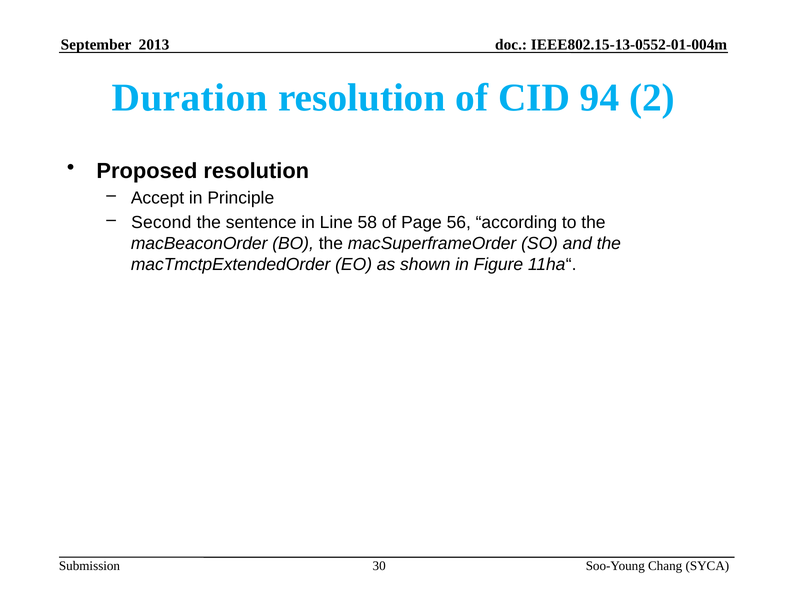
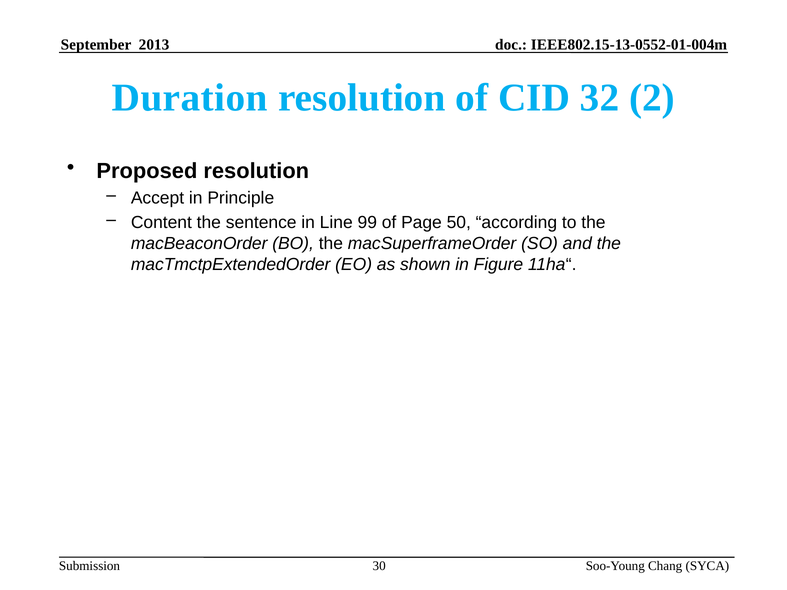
94: 94 -> 32 (600, 98)
Second: Second -> Content (161, 222)
58: 58 -> 99 (367, 222)
56: 56 -> 50 (459, 222)
